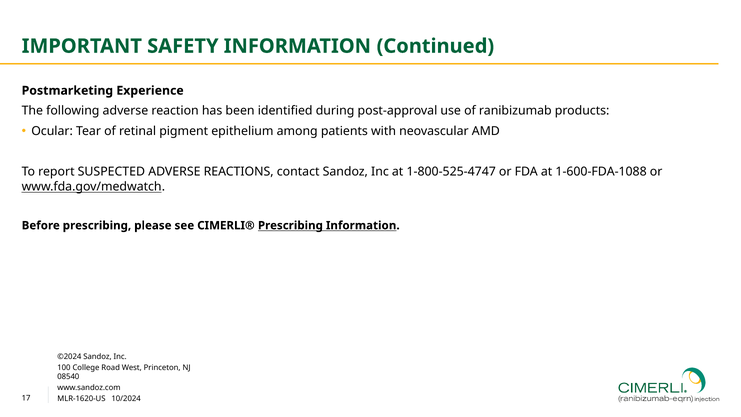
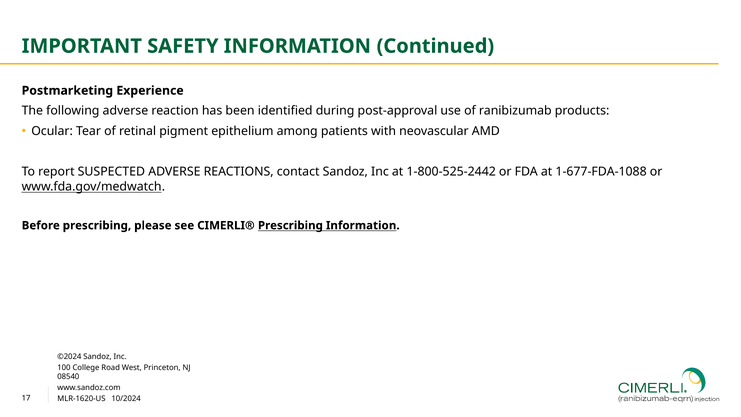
1-800-525-4747: 1-800-525-4747 -> 1-800-525-2442 (451, 172)
1-600-FDA-1088: 1-600-FDA-1088 -> 1-677-FDA-1088 (601, 172)
